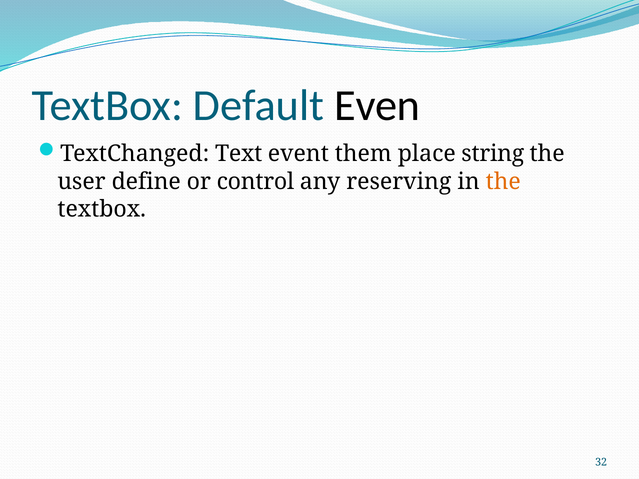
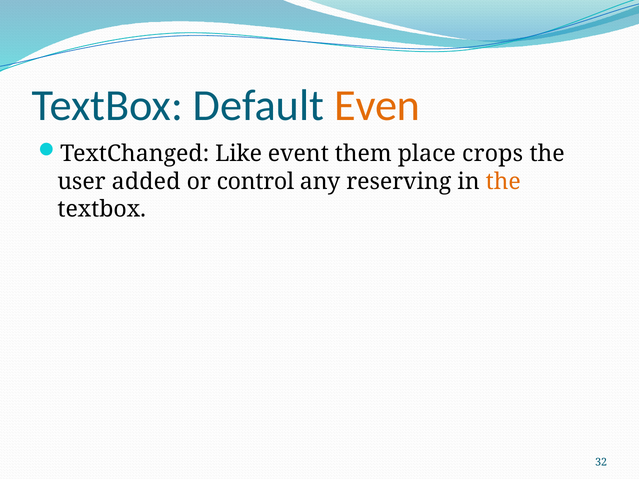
Even colour: black -> orange (377, 106)
Text: Text -> Like (239, 154)
string: string -> crops (493, 154)
define: define -> added (146, 182)
